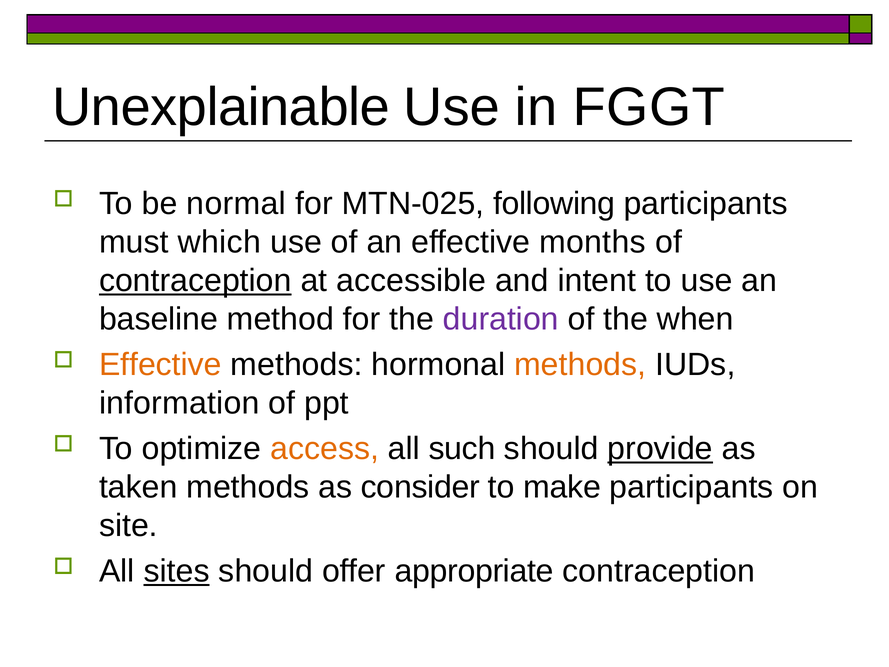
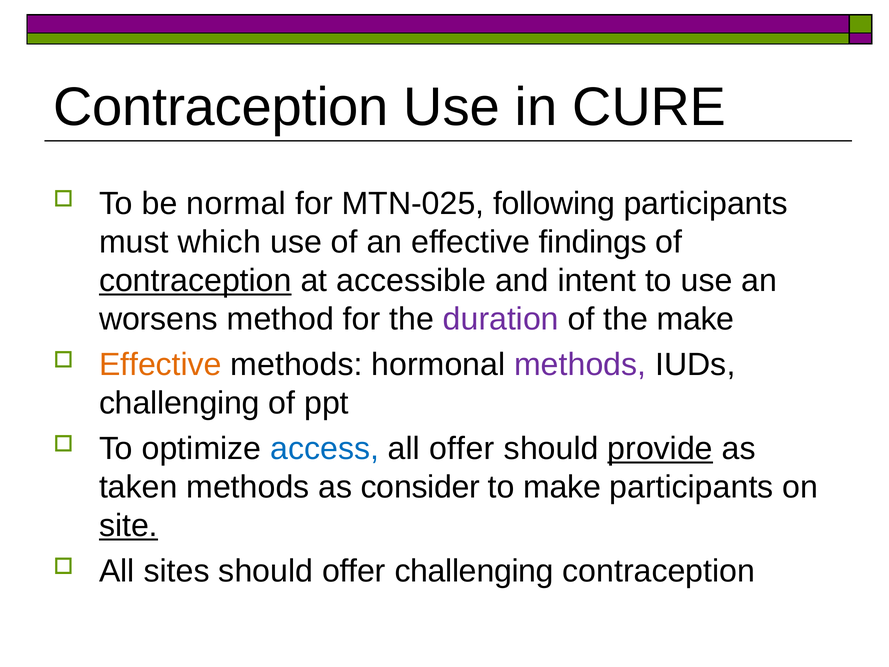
Unexplainable: Unexplainable -> Contraception (221, 108)
FGGT: FGGT -> CURE (649, 108)
months: months -> findings (593, 242)
baseline: baseline -> worsens (159, 319)
the when: when -> make (695, 319)
methods colour: orange -> purple (580, 365)
information: information -> challenging (179, 403)
access colour: orange -> blue (325, 449)
all such: such -> offer (462, 449)
site underline: none -> present (128, 526)
sites underline: present -> none (177, 571)
offer appropriate: appropriate -> challenging (474, 571)
